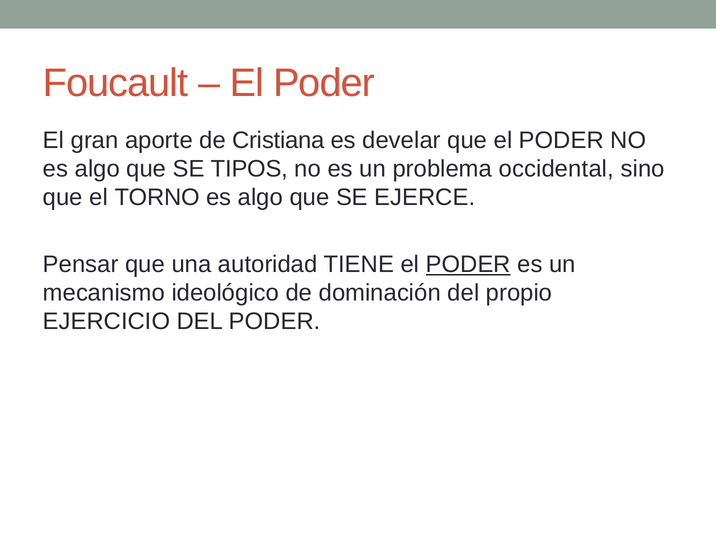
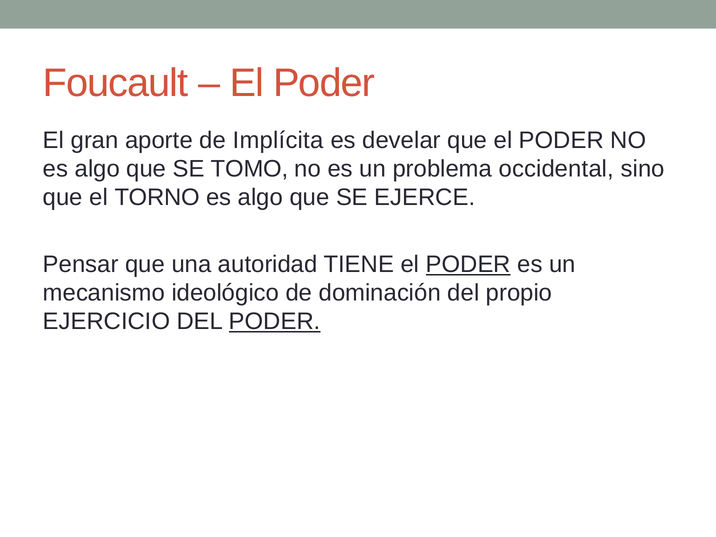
Cristiana: Cristiana -> Implícita (278, 140)
TIPOS: TIPOS -> TOMO (250, 169)
PODER underline: none -> present (275, 322)
